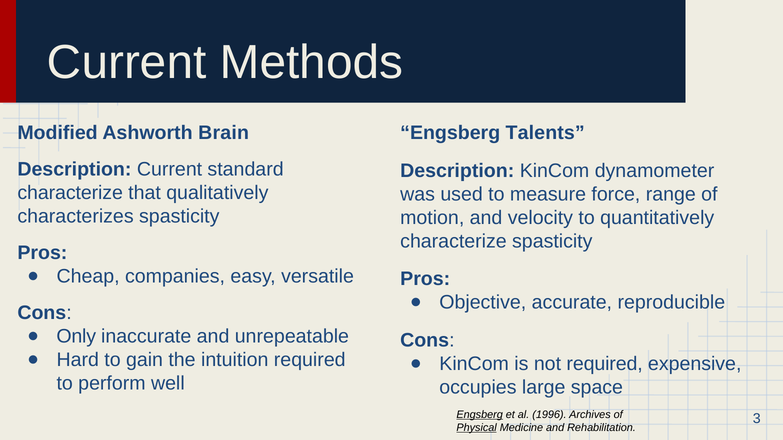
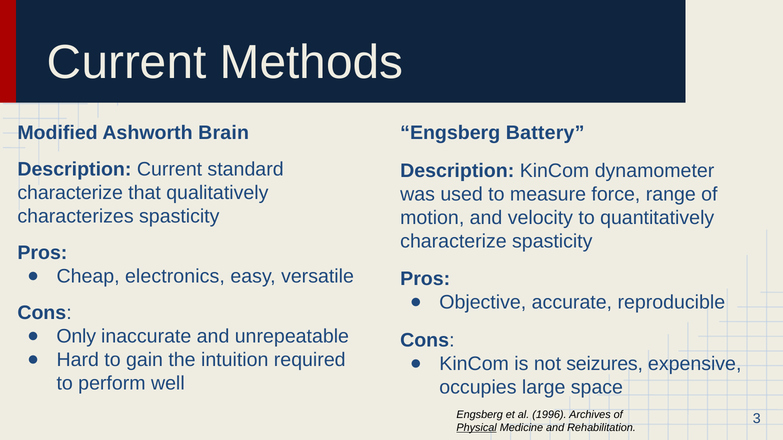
Talents: Talents -> Battery (545, 133)
companies: companies -> electronics (175, 277)
not required: required -> seizures (605, 364)
Engsberg underline: present -> none (480, 415)
